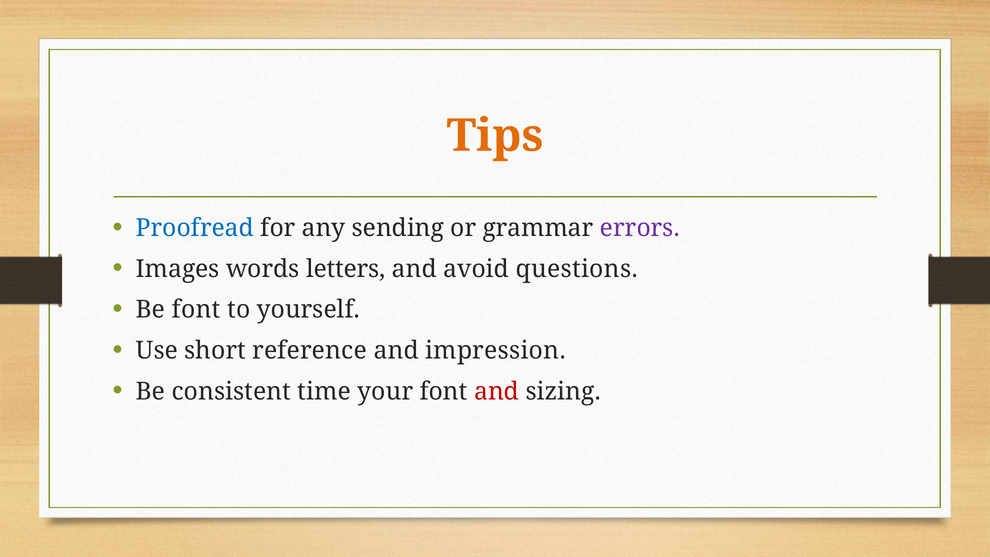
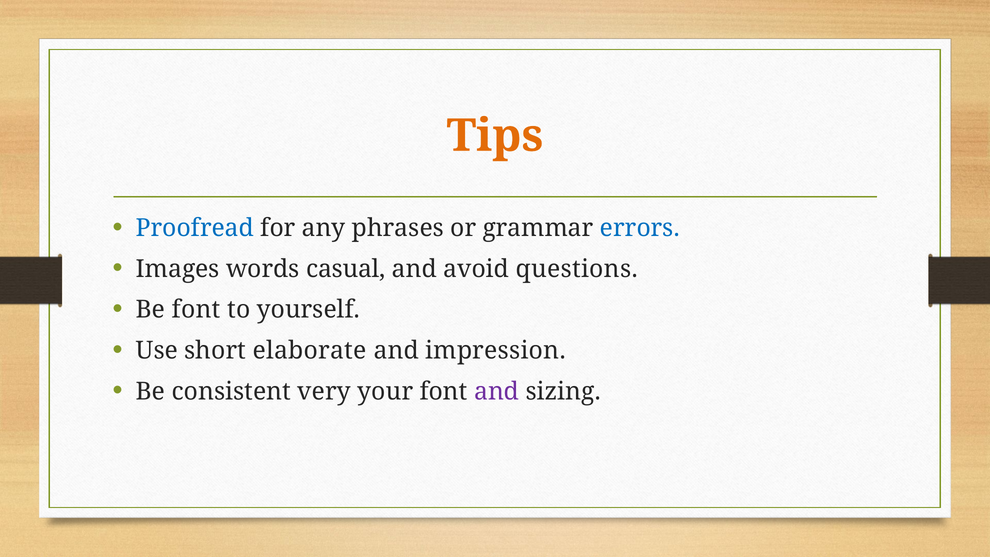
sending: sending -> phrases (398, 228)
errors colour: purple -> blue (640, 228)
letters: letters -> casual (346, 269)
reference: reference -> elaborate (310, 350)
time: time -> very (324, 391)
and colour: red -> purple (497, 391)
